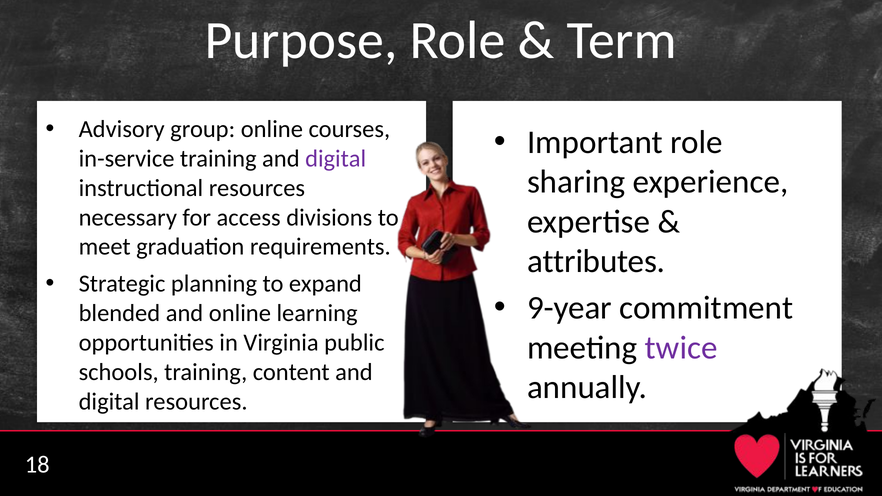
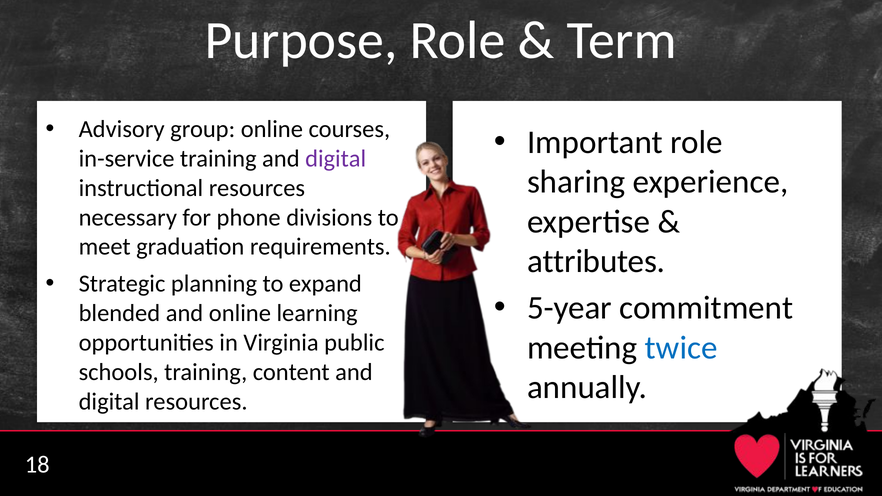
access: access -> phone (249, 217)
9-year: 9-year -> 5-year (569, 308)
twice colour: purple -> blue (681, 348)
